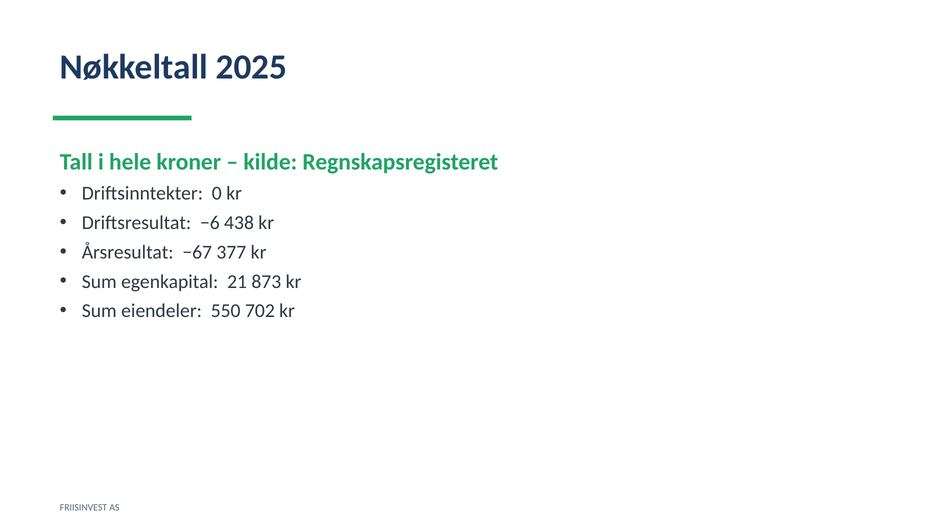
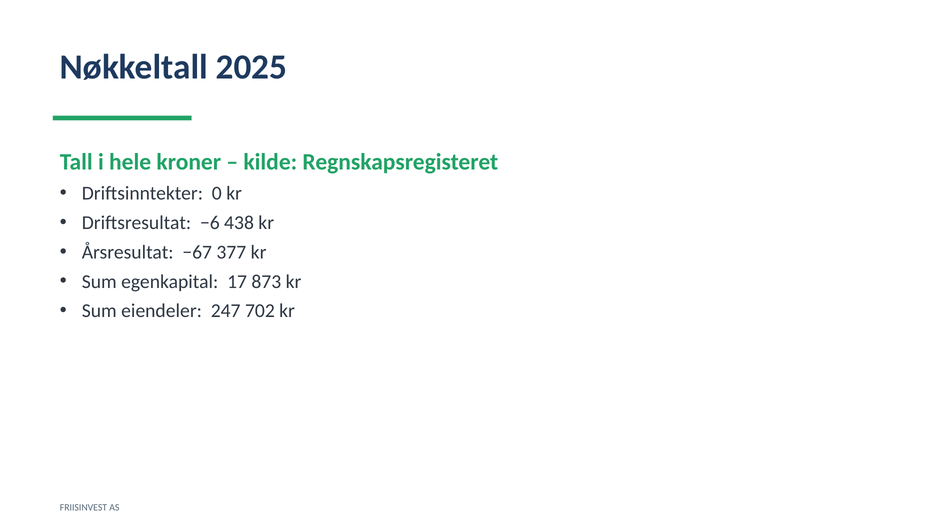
21: 21 -> 17 (237, 281)
550: 550 -> 247 (226, 311)
